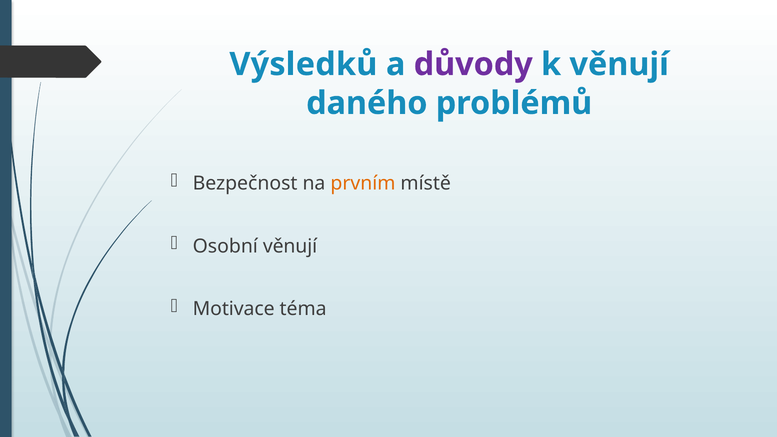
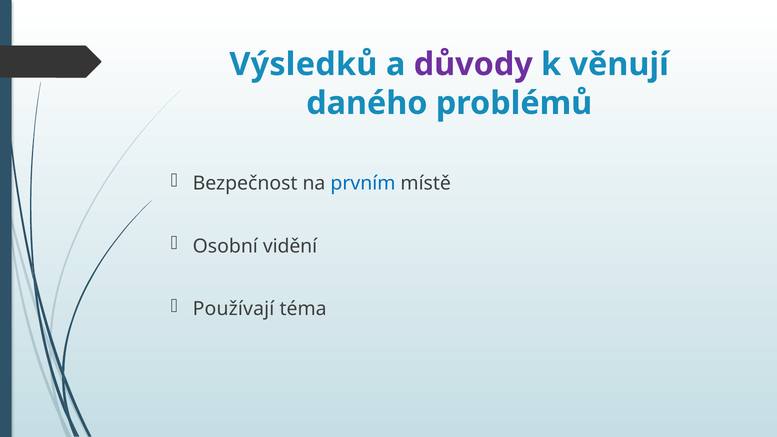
prvním colour: orange -> blue (363, 183)
Osobní věnují: věnují -> vidění (290, 246)
Motivace: Motivace -> Používají (234, 309)
